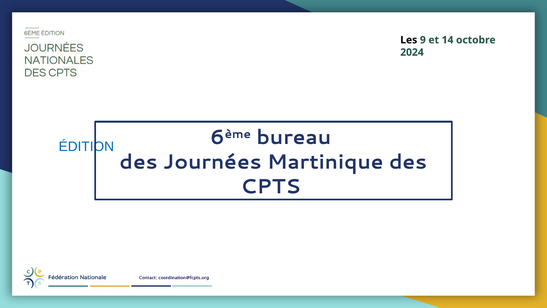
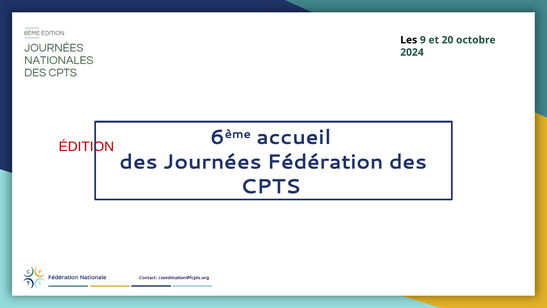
14: 14 -> 20 (448, 40)
bureau: bureau -> accueil (294, 137)
ÉDITION colour: blue -> red (86, 147)
Martinique: Martinique -> Fédération (325, 162)
